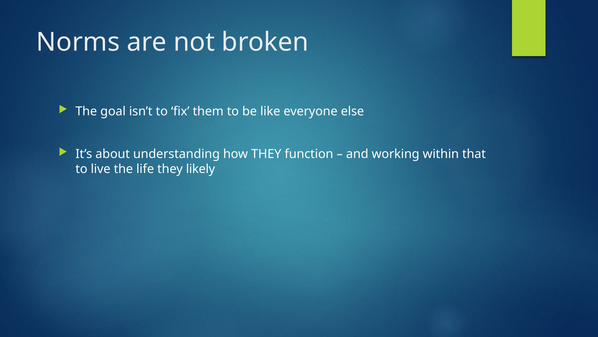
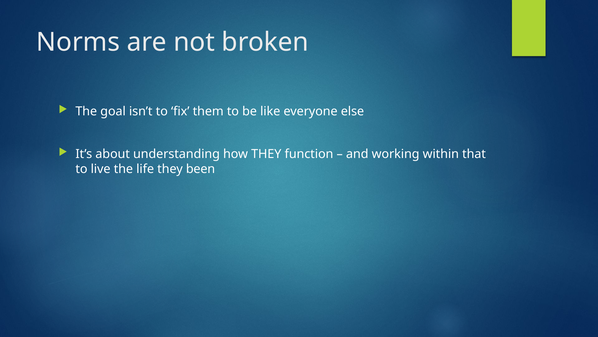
likely: likely -> been (200, 169)
